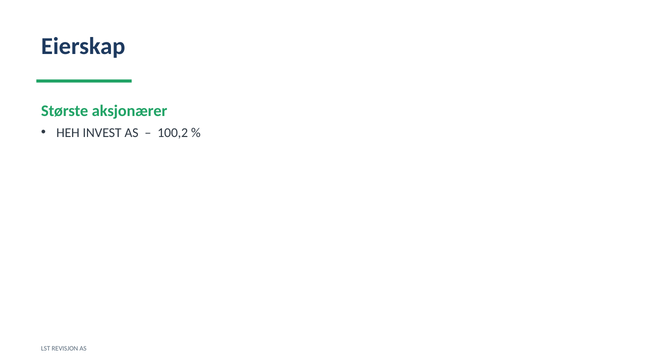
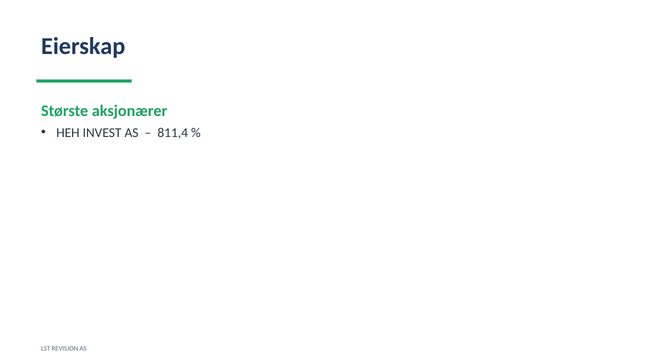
100,2: 100,2 -> 811,4 (173, 133)
